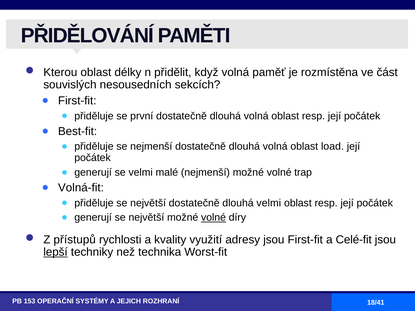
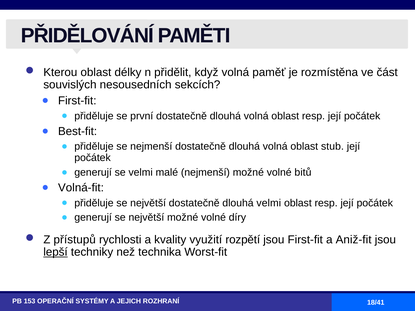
load: load -> stub (332, 147)
trap: trap -> bitů (303, 172)
volné underline: present -> none (214, 218)
adresy: adresy -> rozpětí (243, 240)
Celé-fit: Celé-fit -> Aniž-fit (354, 240)
